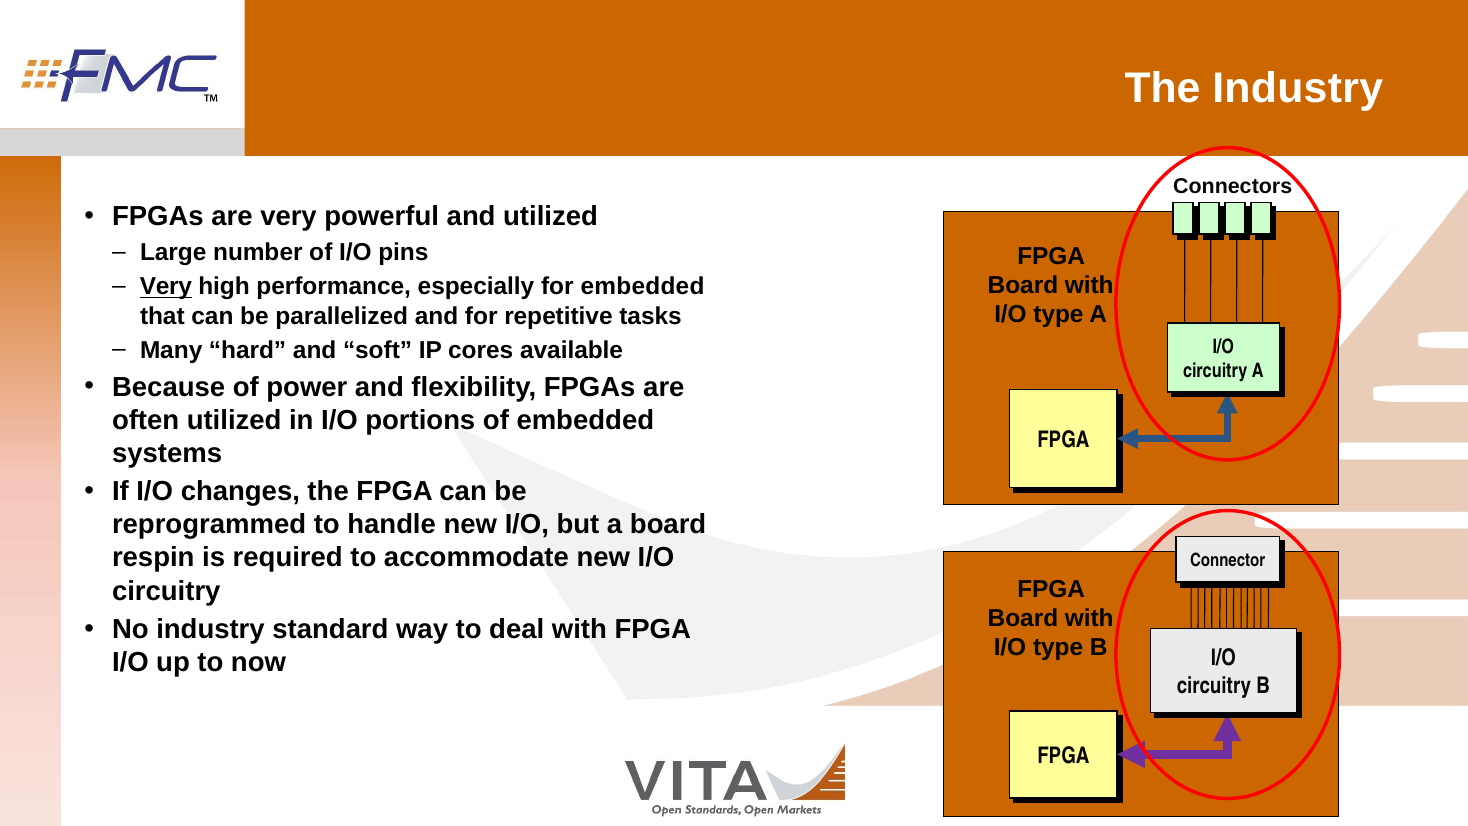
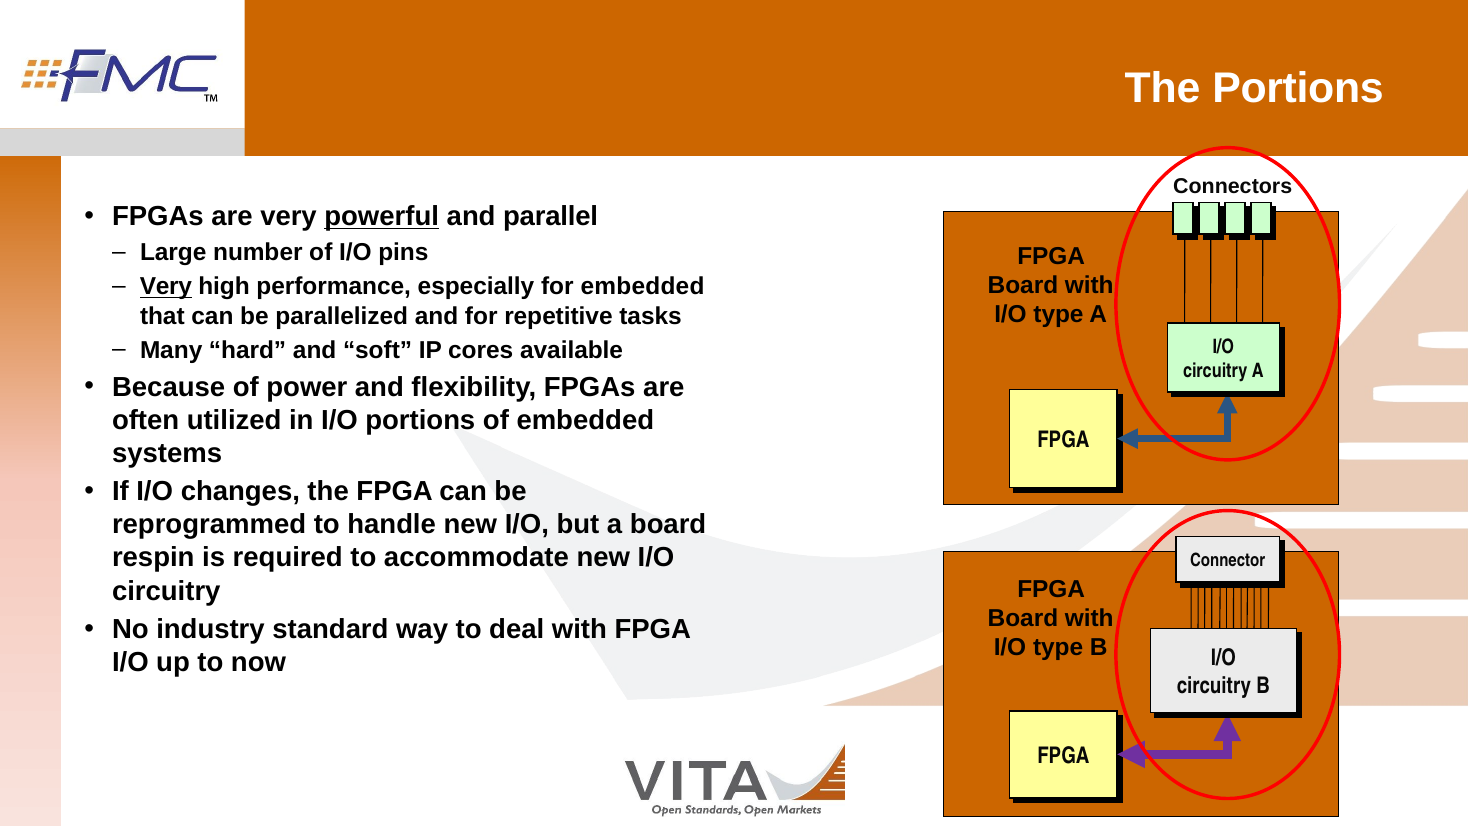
The Industry: Industry -> Portions (1298, 88)
powerful underline: none -> present (382, 217)
and utilized: utilized -> parallel (551, 217)
